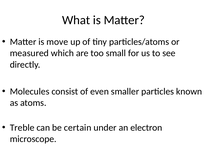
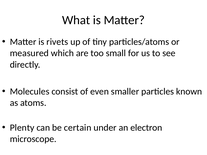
move: move -> rivets (57, 42)
Treble: Treble -> Plenty (22, 128)
